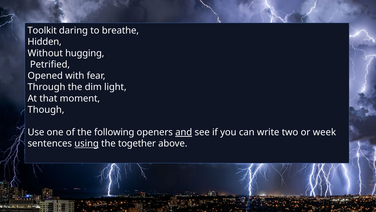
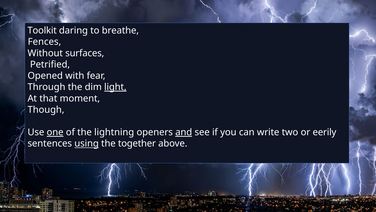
Hidden: Hidden -> Fences (44, 42)
hugging: hugging -> surfaces (85, 53)
light underline: none -> present (115, 87)
one underline: none -> present (55, 132)
following: following -> lightning (114, 132)
week: week -> eerily (325, 132)
